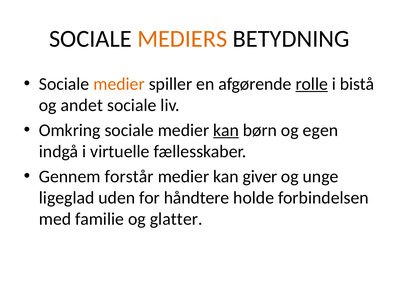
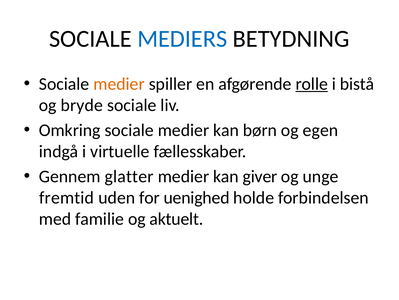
MEDIERS colour: orange -> blue (182, 39)
andet: andet -> bryde (82, 105)
kan underline: present -> none (226, 130)
forstår: forstår -> glatter (129, 176)
ligeglad: ligeglad -> fremtid (67, 197)
håndtere: håndtere -> uenighed (197, 197)
glatter: glatter -> aktuelt (176, 219)
